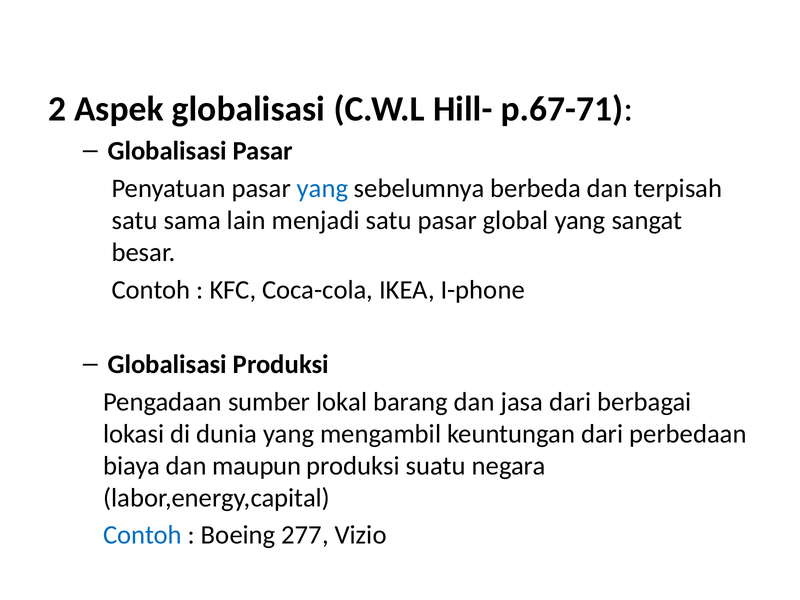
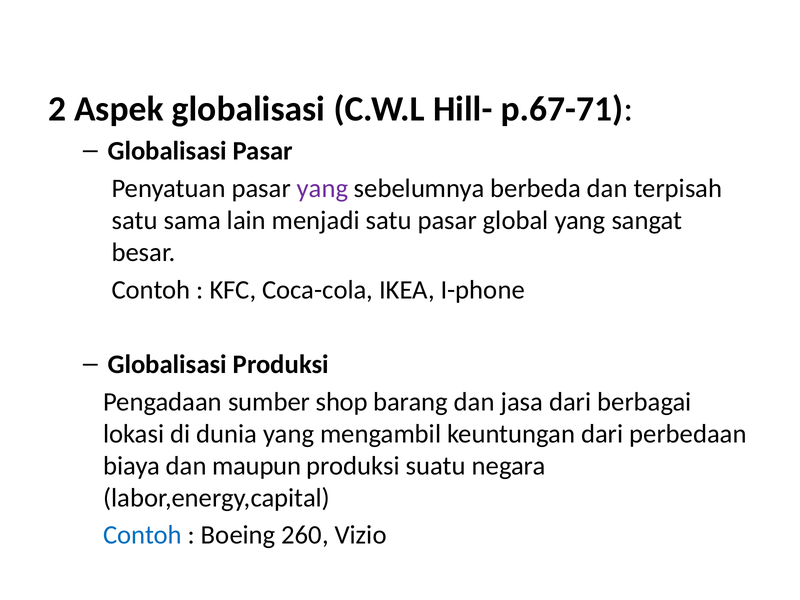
yang colour: blue -> purple (322, 188)
lokal: lokal -> shop (342, 402)
277: 277 -> 260 (305, 535)
